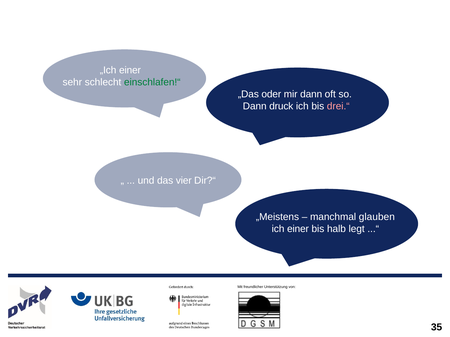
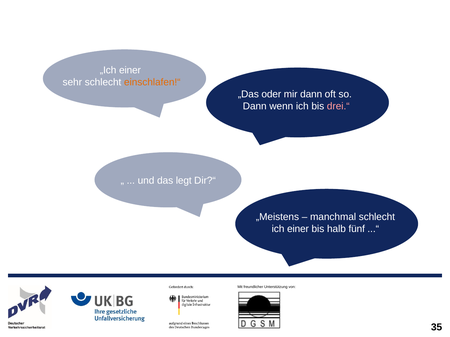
einschlafen!“ colour: green -> orange (152, 82)
druck: druck -> wenn (281, 106)
vier: vier -> legt (184, 181)
manchmal glauben: glauben -> schlecht (377, 217)
legt: legt -> fünf (357, 229)
